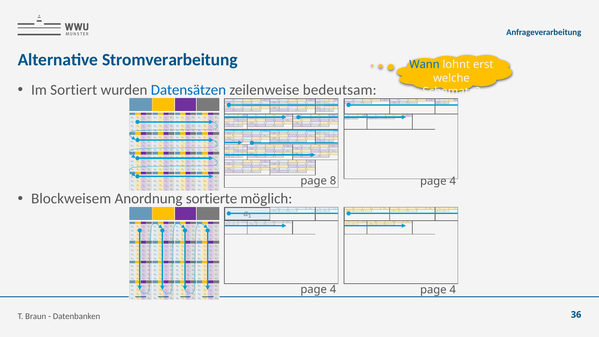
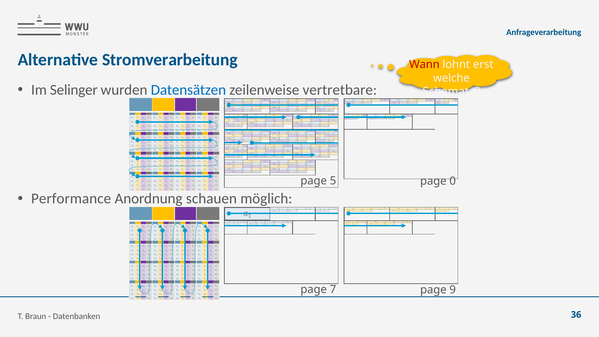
Wann colour: blue -> red (424, 65)
Sortiert: Sortiert -> Selinger (74, 90)
bedeutsam: bedeutsam -> vertretbare (340, 90)
8: 8 -> 5 (333, 181)
4: 4 -> 0 (453, 181)
Blockweisem: Blockweisem -> Performance (71, 199)
sortierte: sortierte -> schauen (211, 199)
4: 4 -> 7 (333, 289)
4: 4 -> 9 (453, 290)
